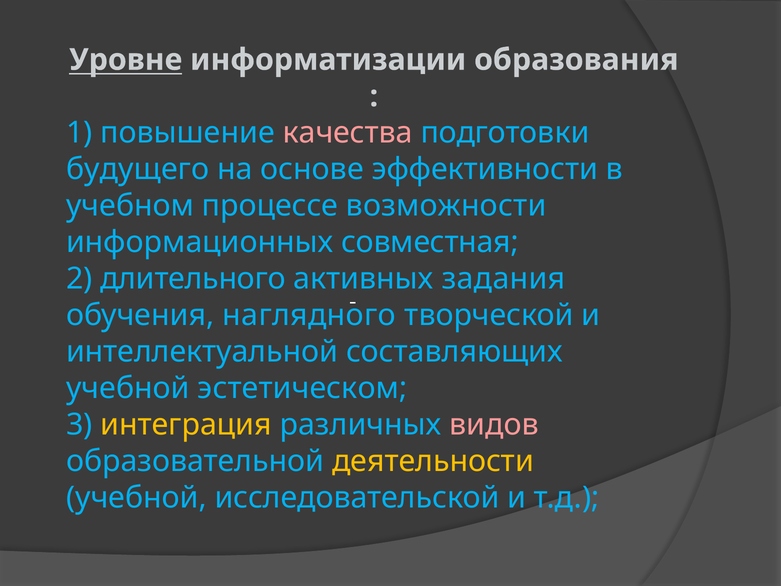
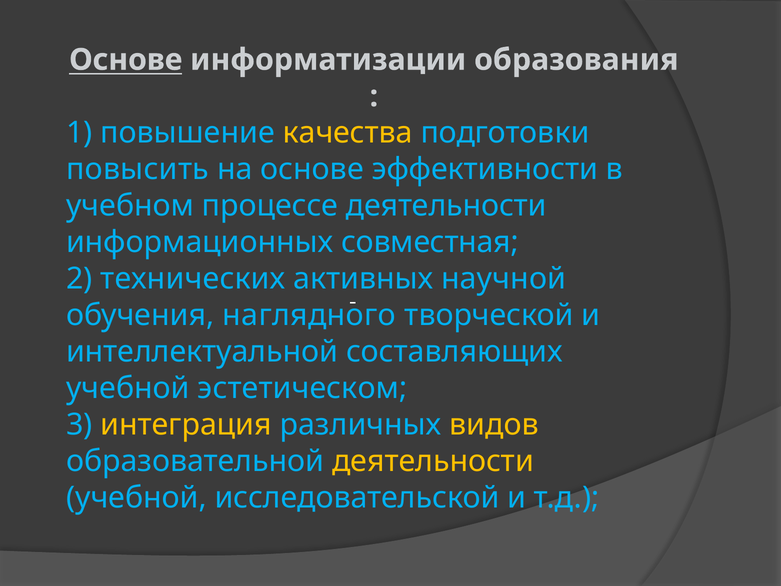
Уровне: Уровне -> Основе (126, 60)
качества colour: pink -> yellow (348, 133)
будущего: будущего -> повысить (138, 169)
процессе возможности: возможности -> деятельности (446, 206)
длительного: длительного -> технических (193, 279)
задания: задания -> научной (504, 279)
видов colour: pink -> yellow (494, 424)
